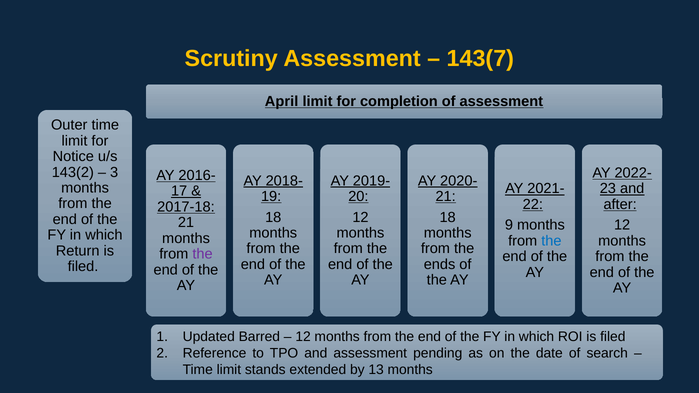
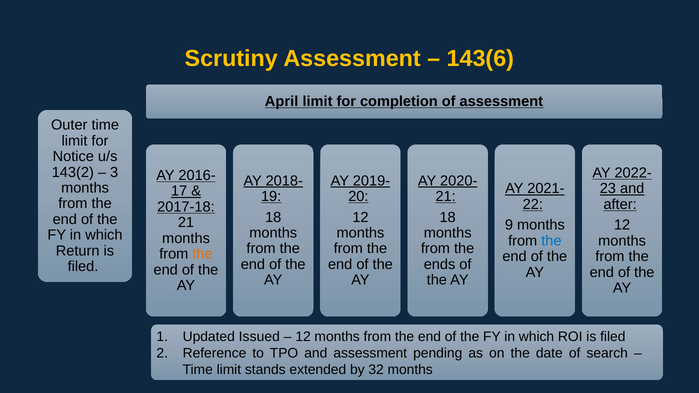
143(7: 143(7 -> 143(6 (480, 59)
the colour: purple -> orange (203, 254)
Barred: Barred -> Issued (259, 337)
13: 13 -> 32 (376, 370)
